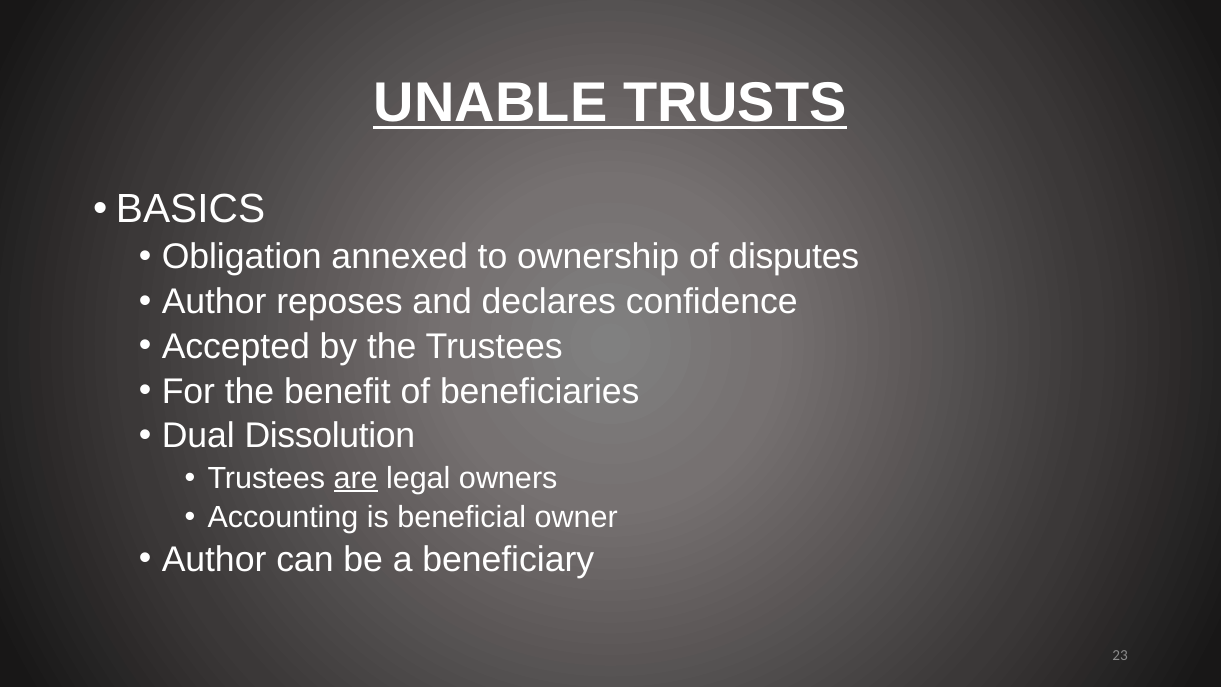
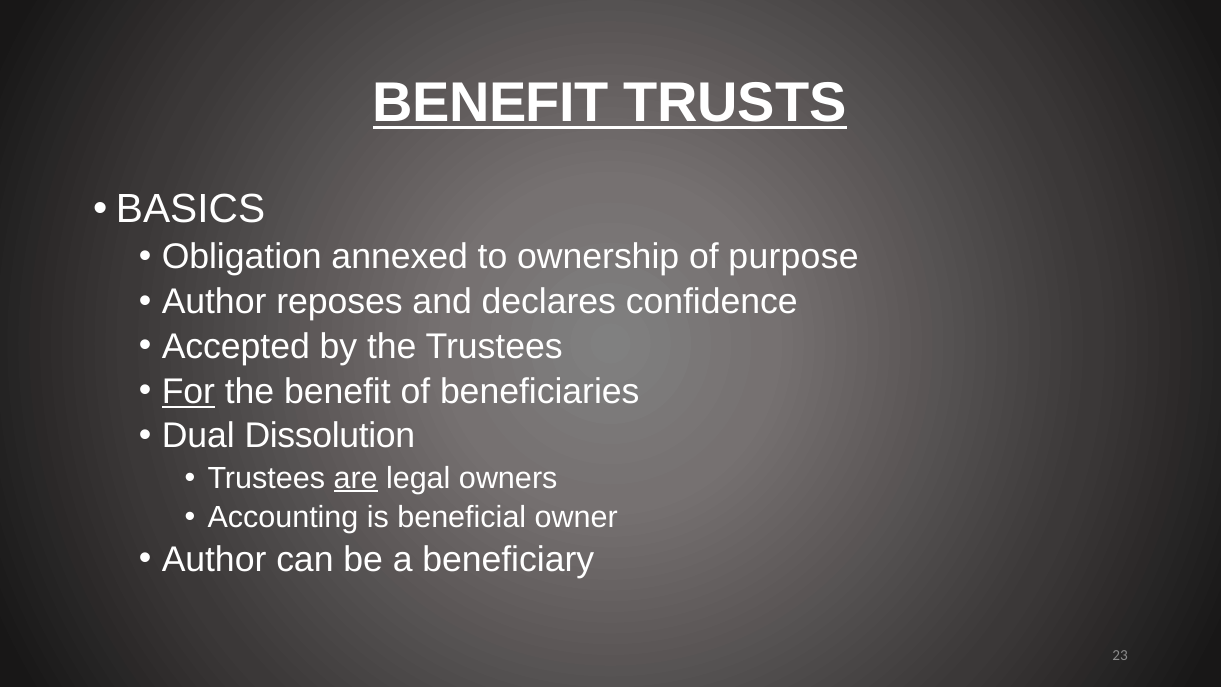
UNABLE: UNABLE -> BENEFIT (491, 103)
disputes: disputes -> purpose (794, 257)
For underline: none -> present (188, 391)
